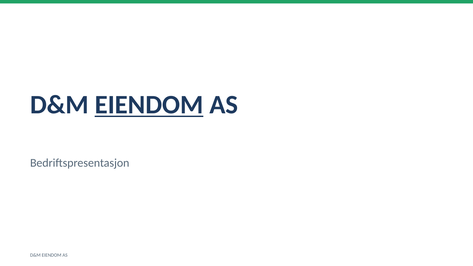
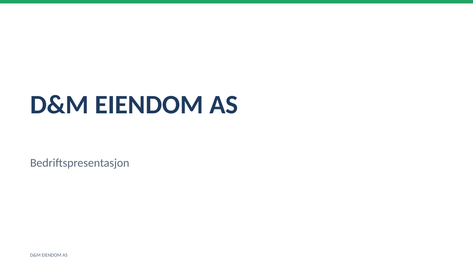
EIENDOM underline: present -> none (149, 105)
